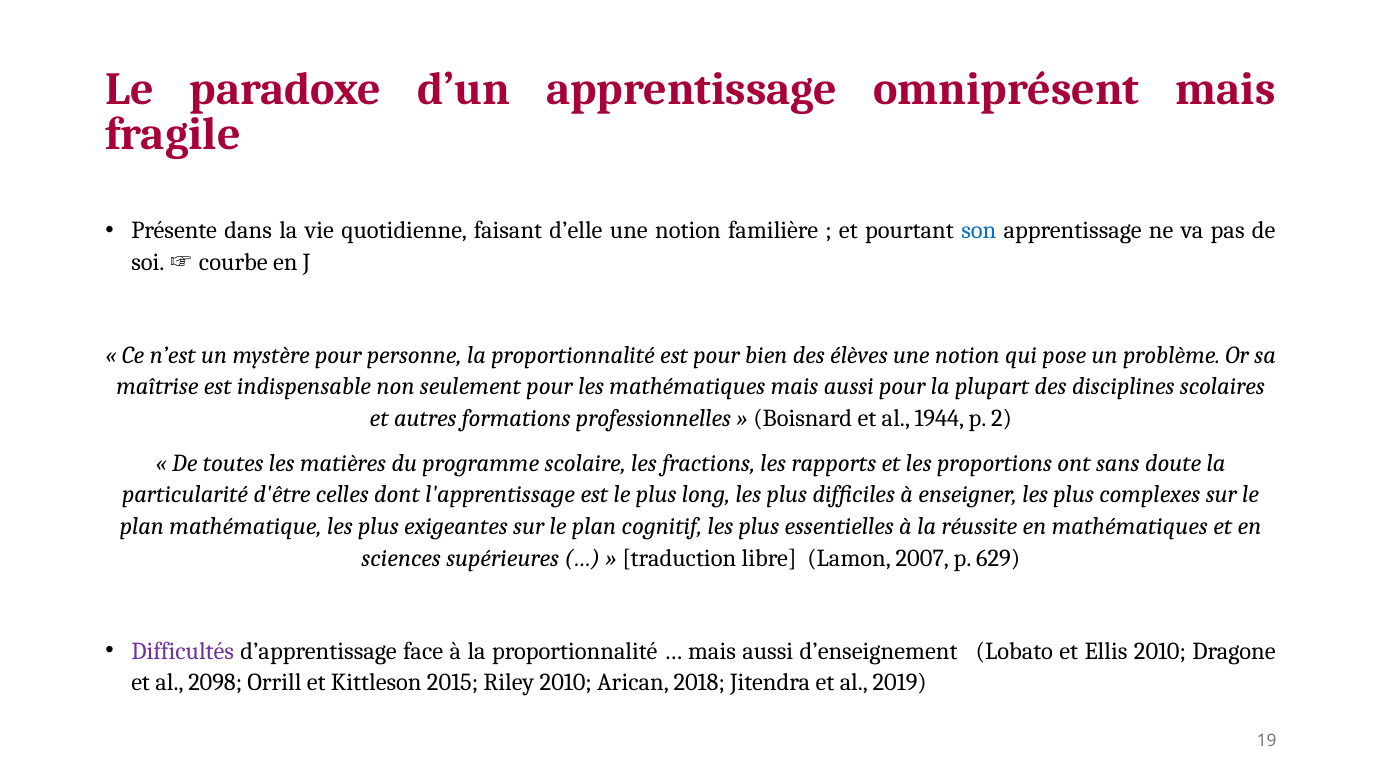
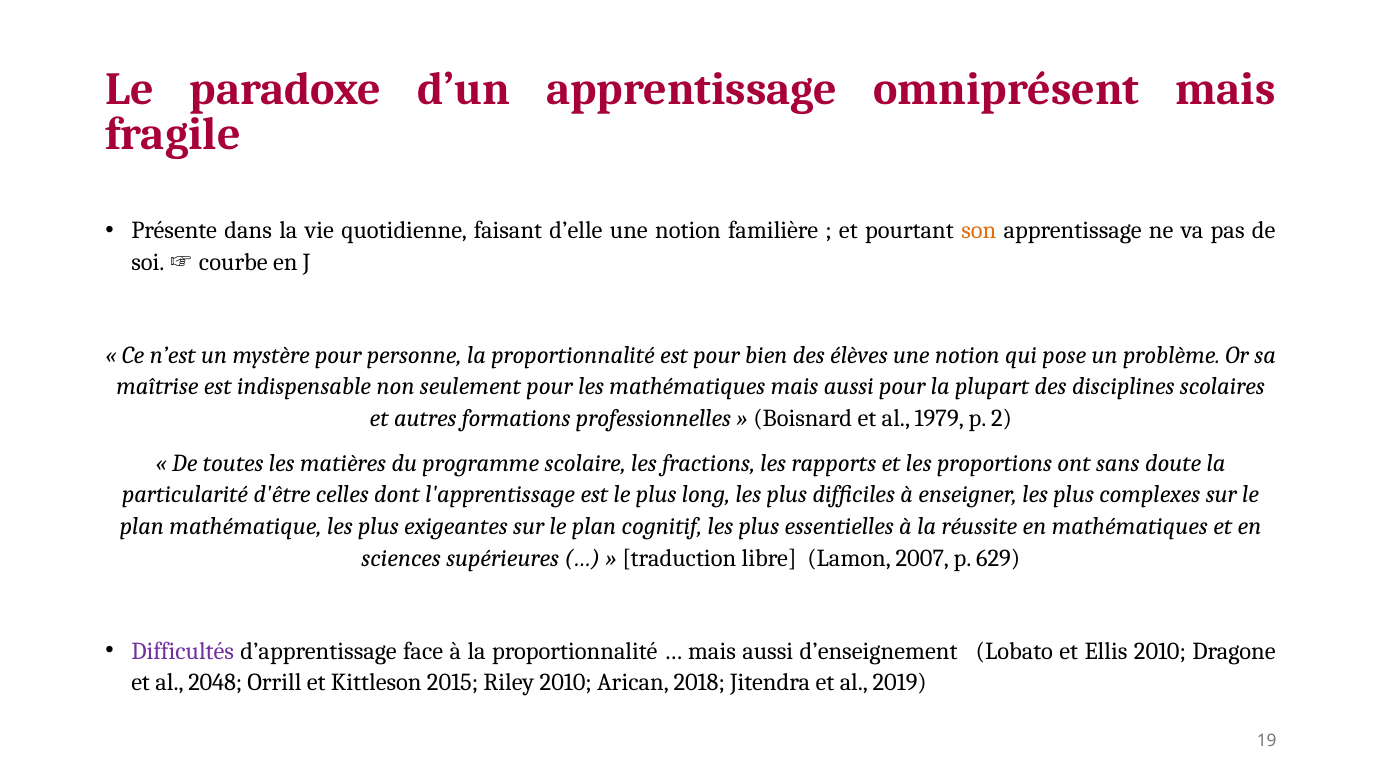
son colour: blue -> orange (979, 231)
1944: 1944 -> 1979 (939, 419)
2098: 2098 -> 2048 (215, 683)
